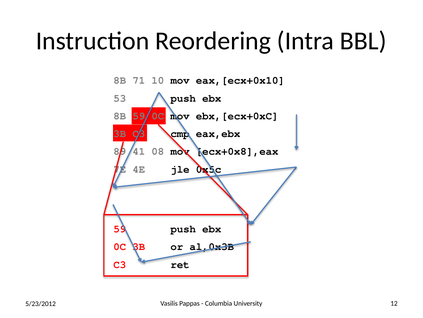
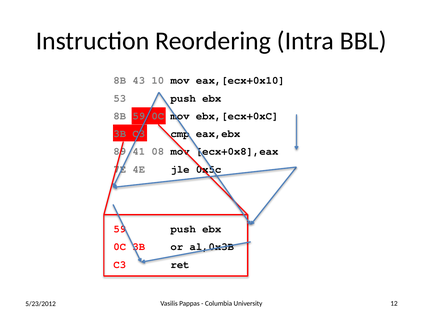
71: 71 -> 43 (139, 80)
